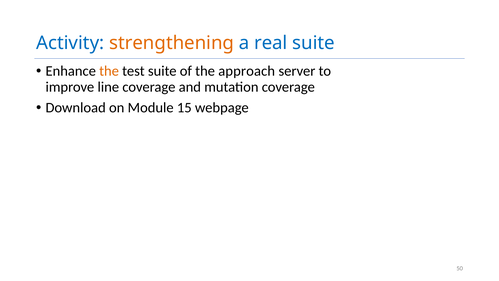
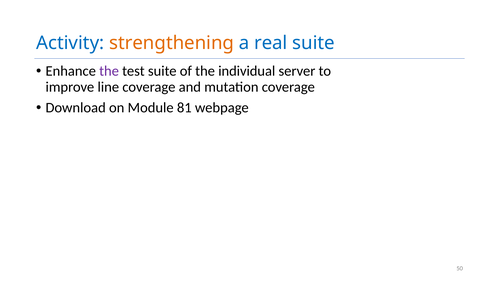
the colour: orange -> purple (109, 71)
approach: approach -> individual (247, 71)
15: 15 -> 81 (184, 108)
